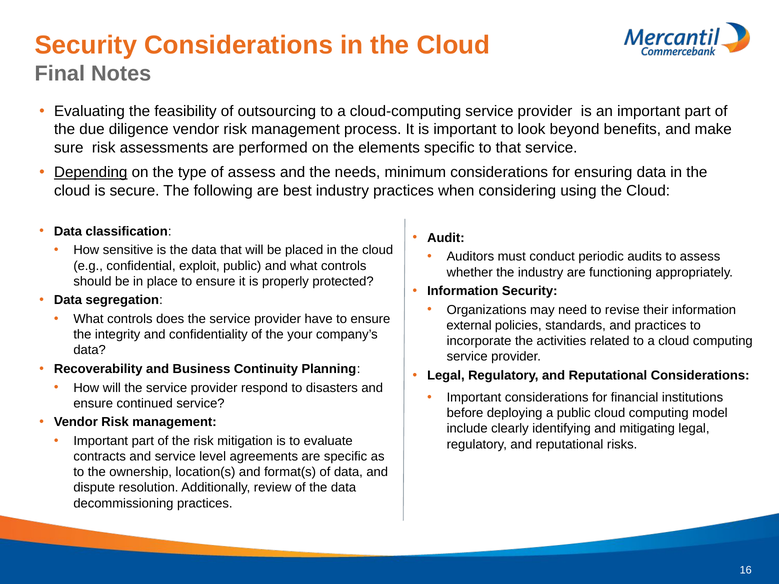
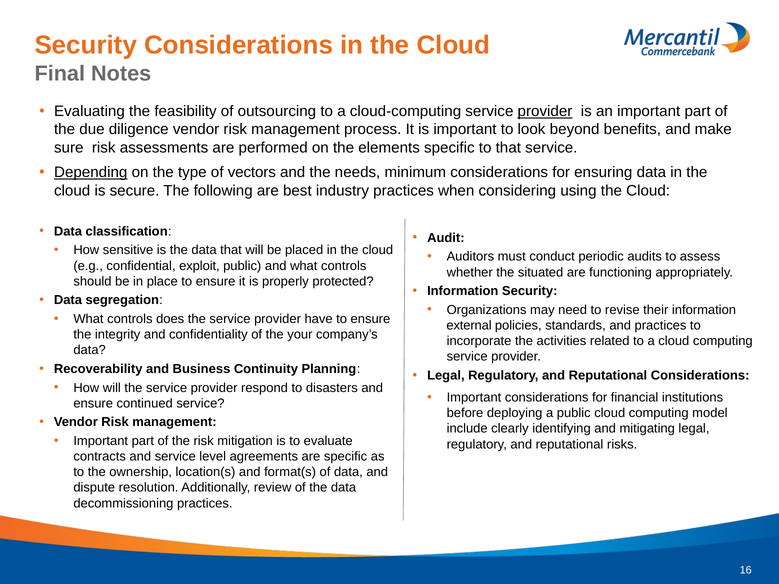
provider underline: none -> present (545, 111)
of assess: assess -> vectors (252, 172)
the industry: industry -> situated (541, 272)
